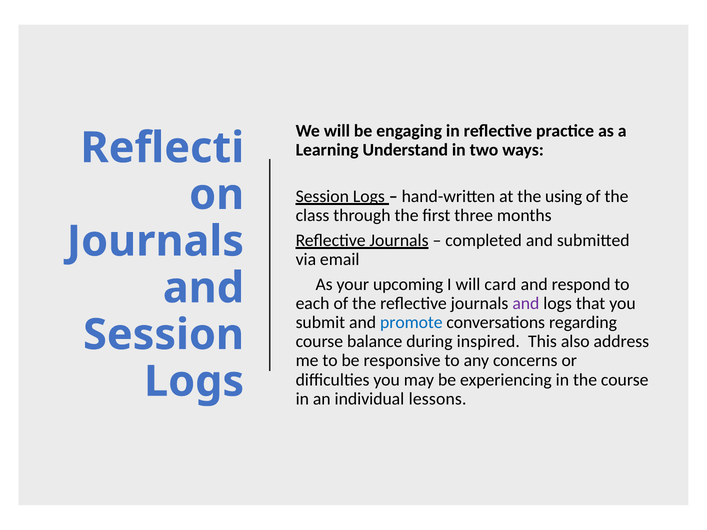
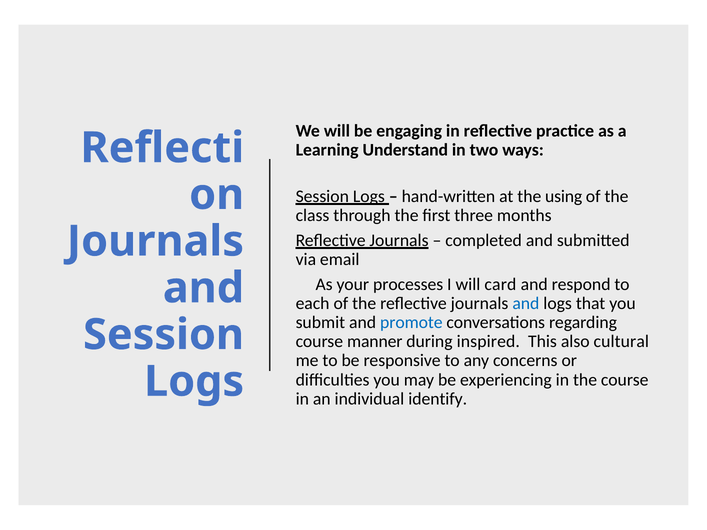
upcoming: upcoming -> processes (408, 284)
and colour: purple -> blue (526, 304)
balance: balance -> manner (375, 342)
address: address -> cultural (621, 342)
lessons: lessons -> identify (438, 399)
